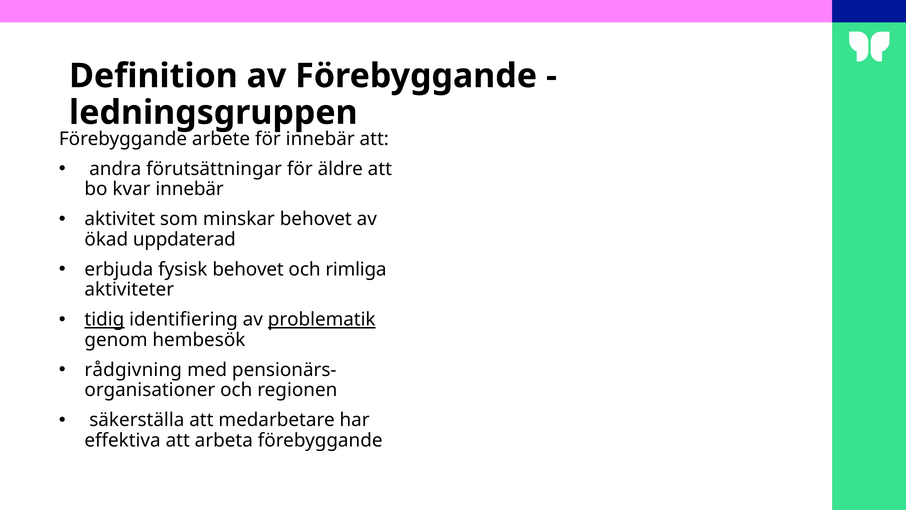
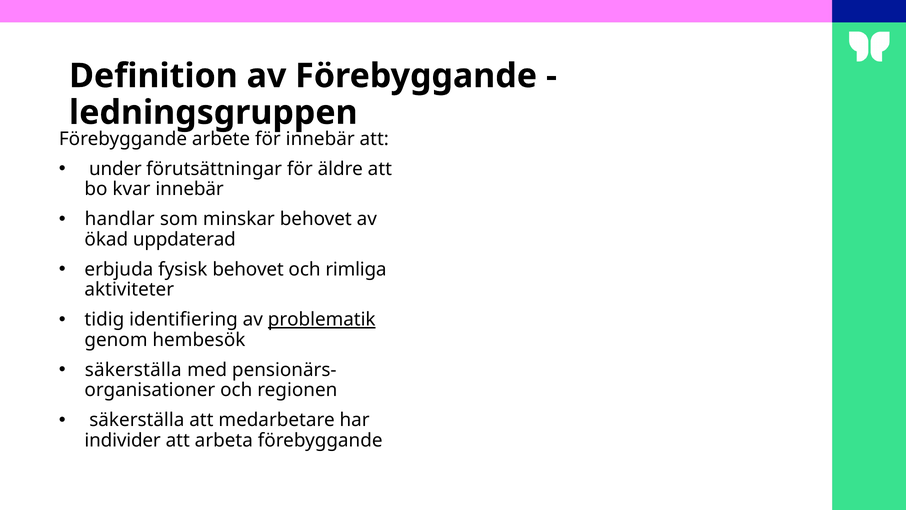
andra: andra -> under (115, 169)
aktivitet: aktivitet -> handlar (120, 219)
tidig underline: present -> none (104, 319)
rådgivning: rådgivning -> säkerställa (133, 370)
effektiva: effektiva -> individer (123, 440)
